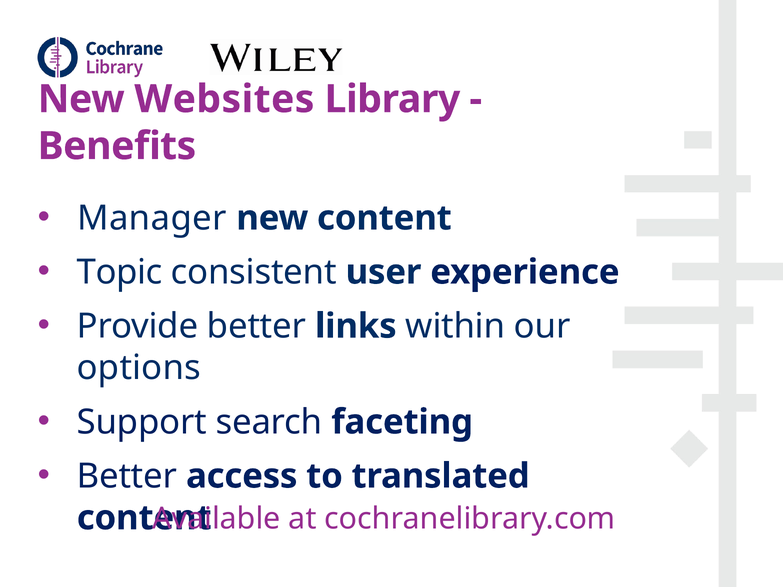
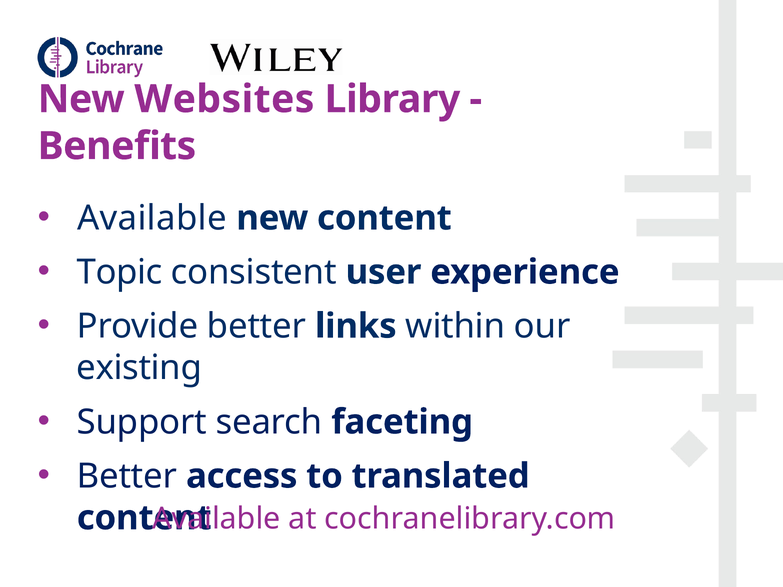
Manager: Manager -> Available (152, 218)
options: options -> existing (139, 368)
